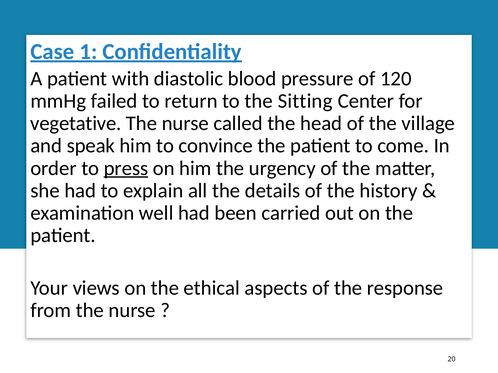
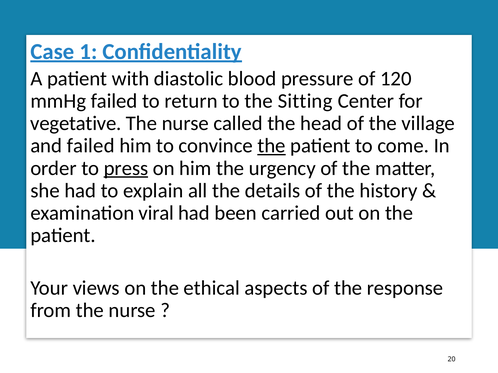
and speak: speak -> failed (91, 146)
the underline: none -> present (272, 146)
well: well -> viral (156, 213)
